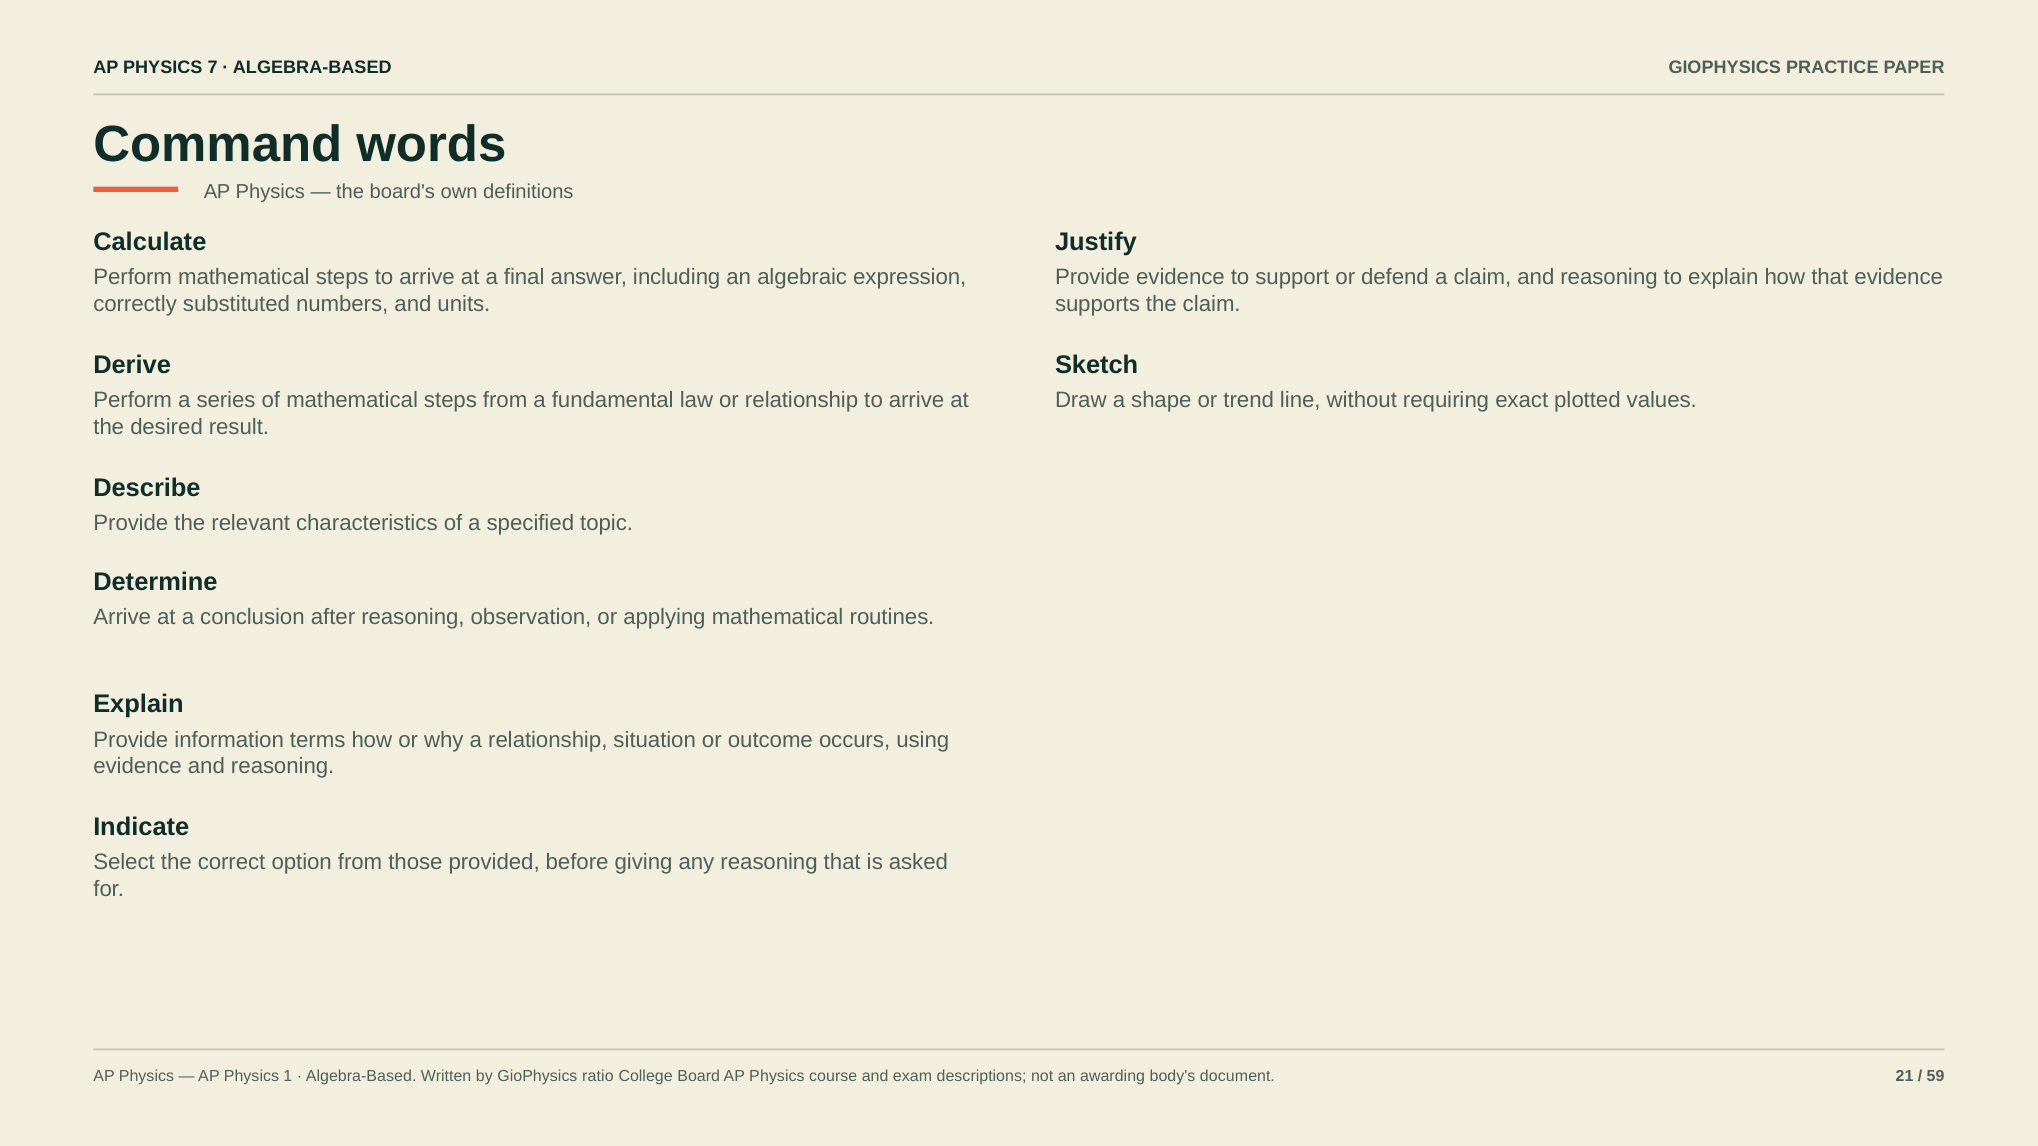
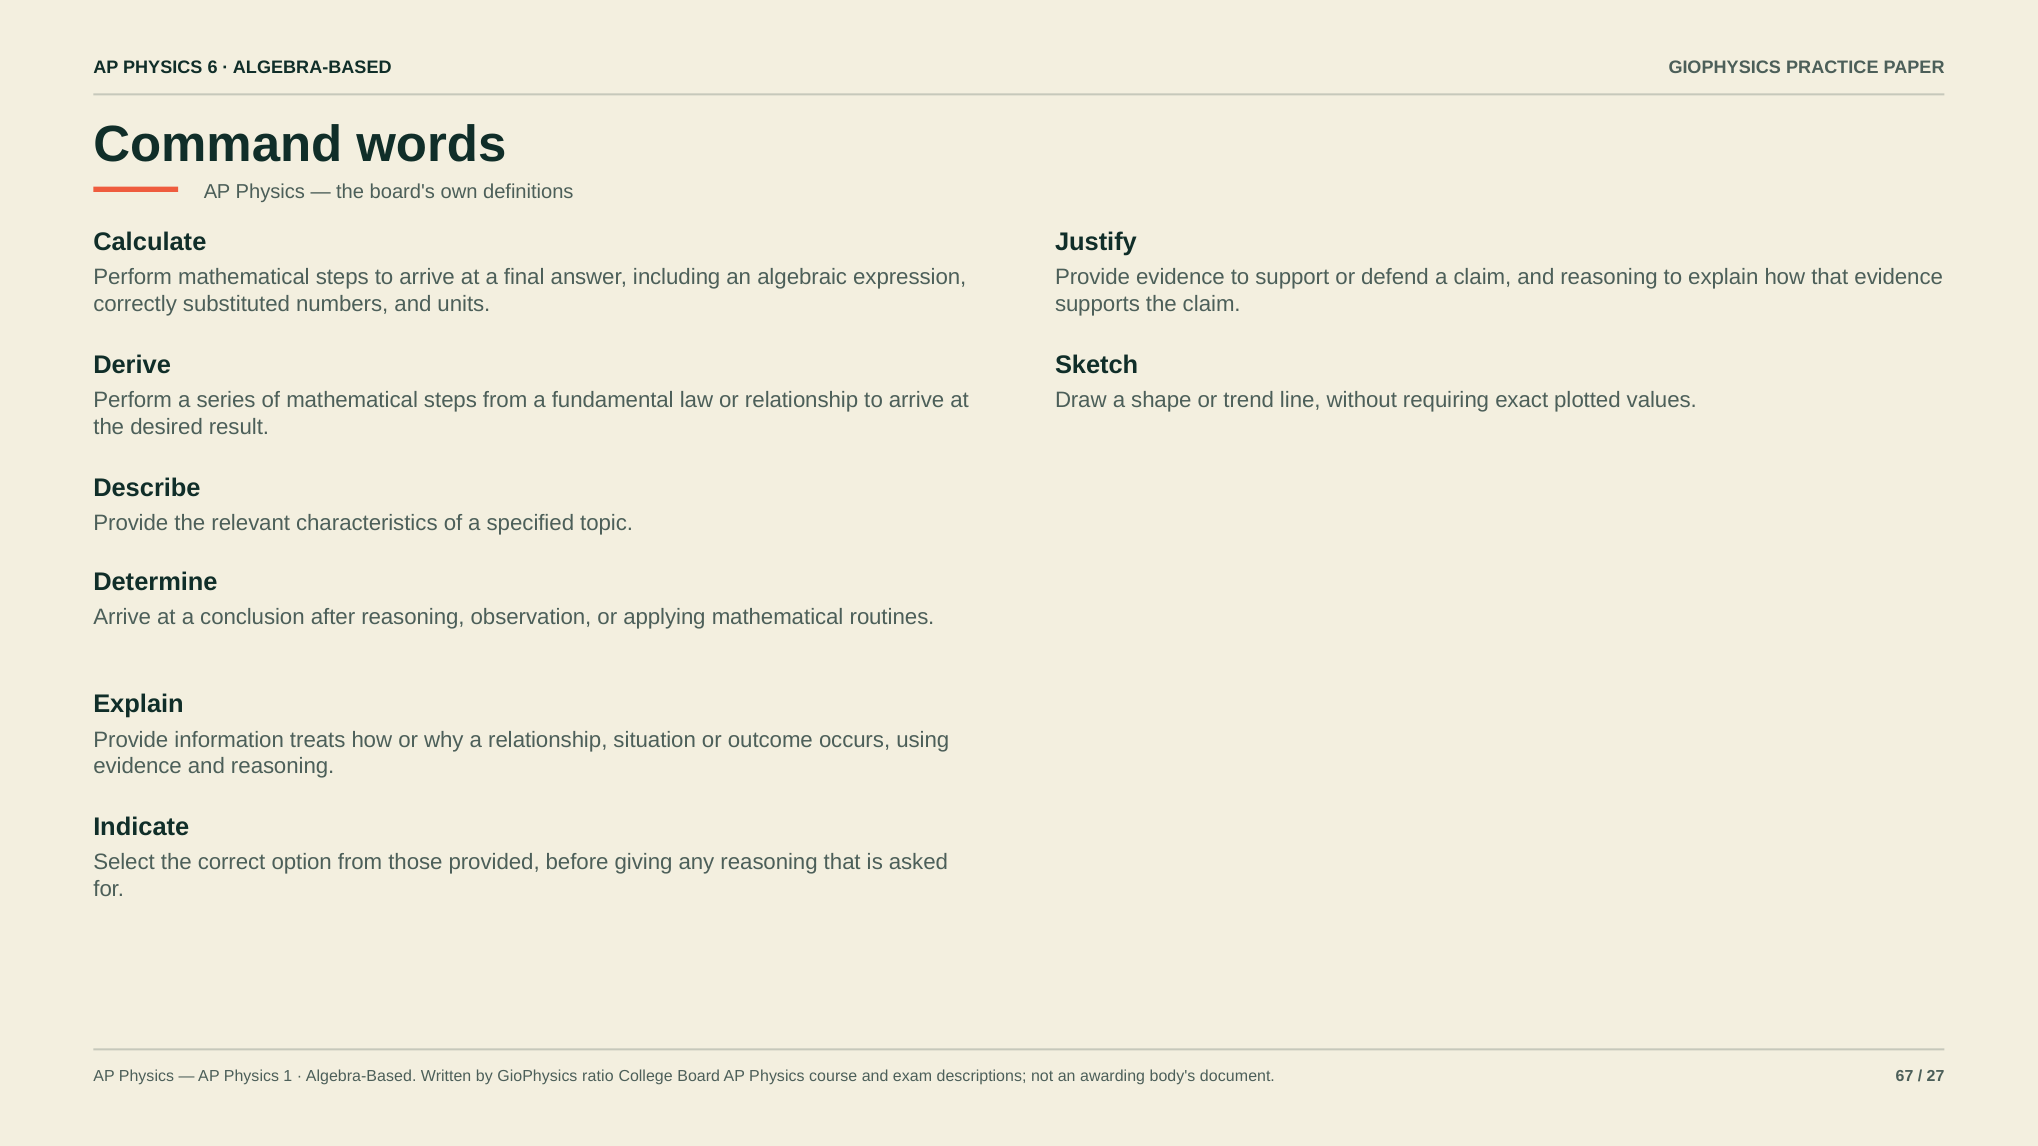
7: 7 -> 6 (213, 67)
terms: terms -> treats (318, 740)
21: 21 -> 67 (1905, 1076)
59: 59 -> 27 (1936, 1076)
